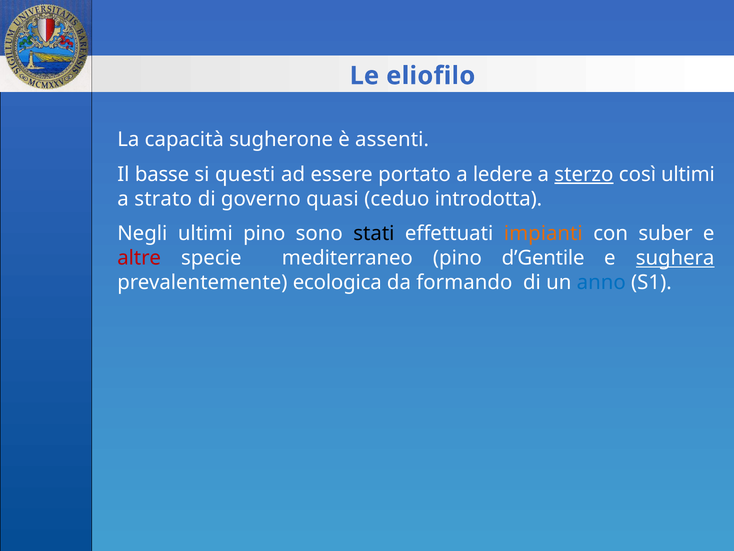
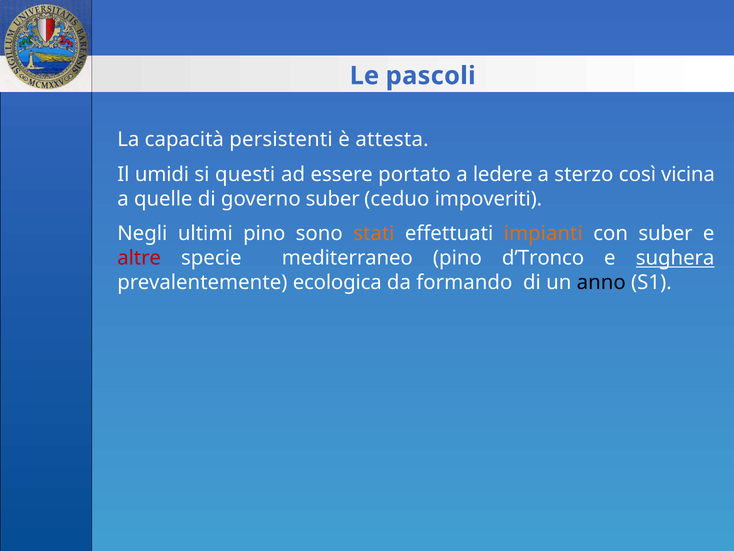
eliofilo: eliofilo -> pascoli (431, 76)
sugherone: sugherone -> persistenti (281, 140)
assenti: assenti -> attesta (392, 140)
basse: basse -> umidi (162, 174)
sterzo underline: present -> none (584, 174)
così ultimi: ultimi -> vicina (688, 174)
strato: strato -> quelle (163, 199)
governo quasi: quasi -> suber (333, 199)
introdotta: introdotta -> impoveriti (488, 199)
stati colour: black -> orange (374, 233)
d’Gentile: d’Gentile -> d’Tronco (543, 258)
anno colour: blue -> black (601, 282)
